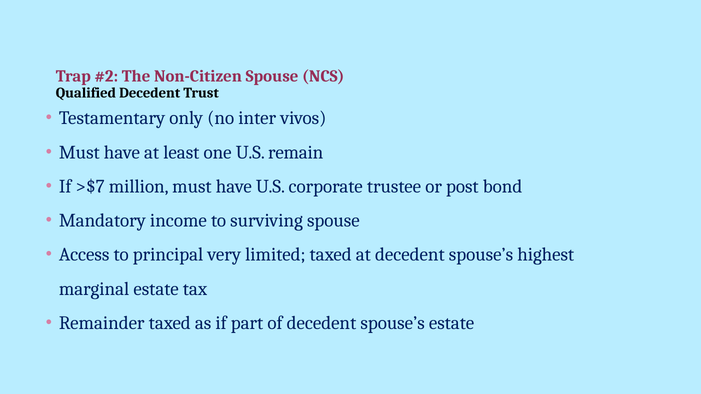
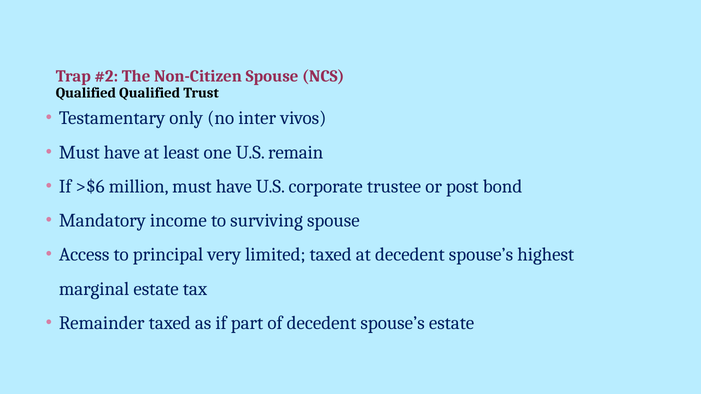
Qualified Decedent: Decedent -> Qualified (150, 93)
>$7: >$7 -> >$6 (90, 187)
